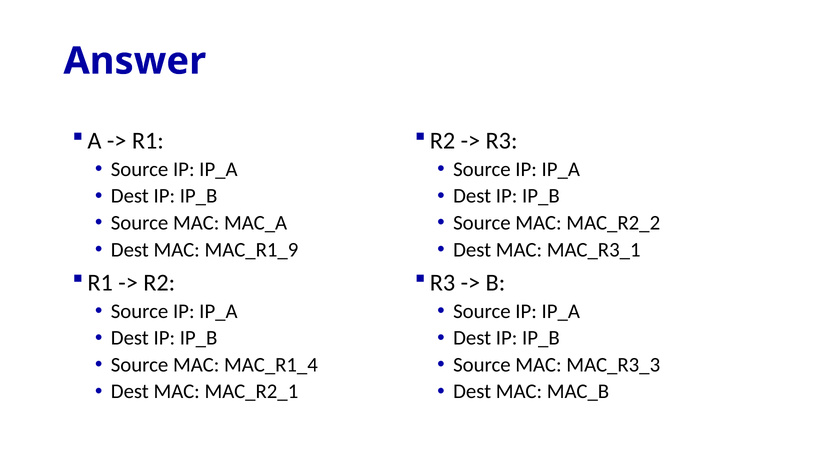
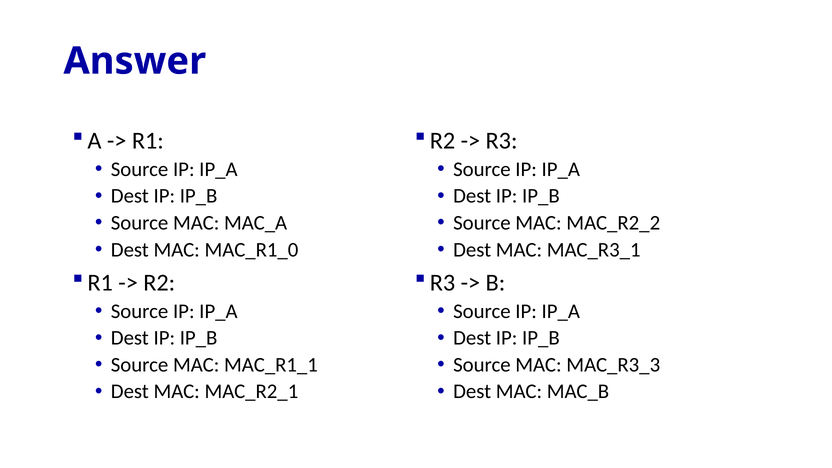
MAC_R1_9: MAC_R1_9 -> MAC_R1_0 (251, 250)
MAC_R1_4: MAC_R1_4 -> MAC_R1_1 (271, 365)
